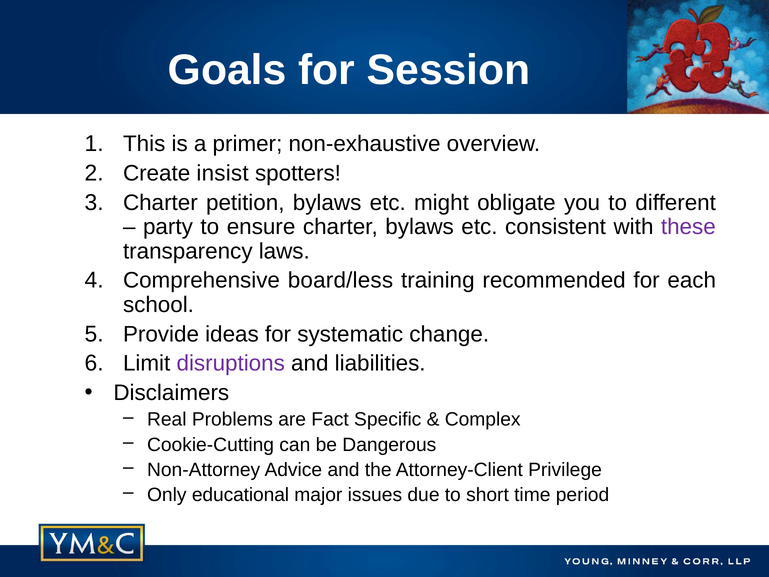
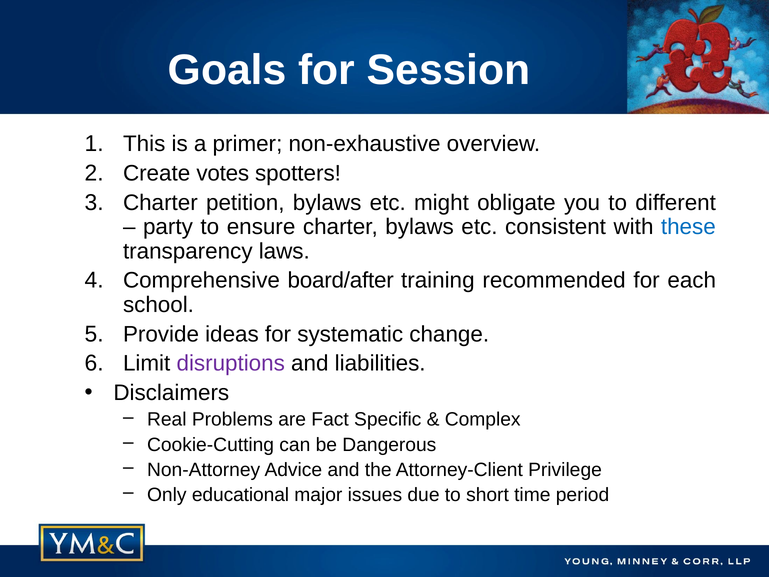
insist: insist -> votes (223, 173)
these colour: purple -> blue (688, 227)
board/less: board/less -> board/after (341, 280)
